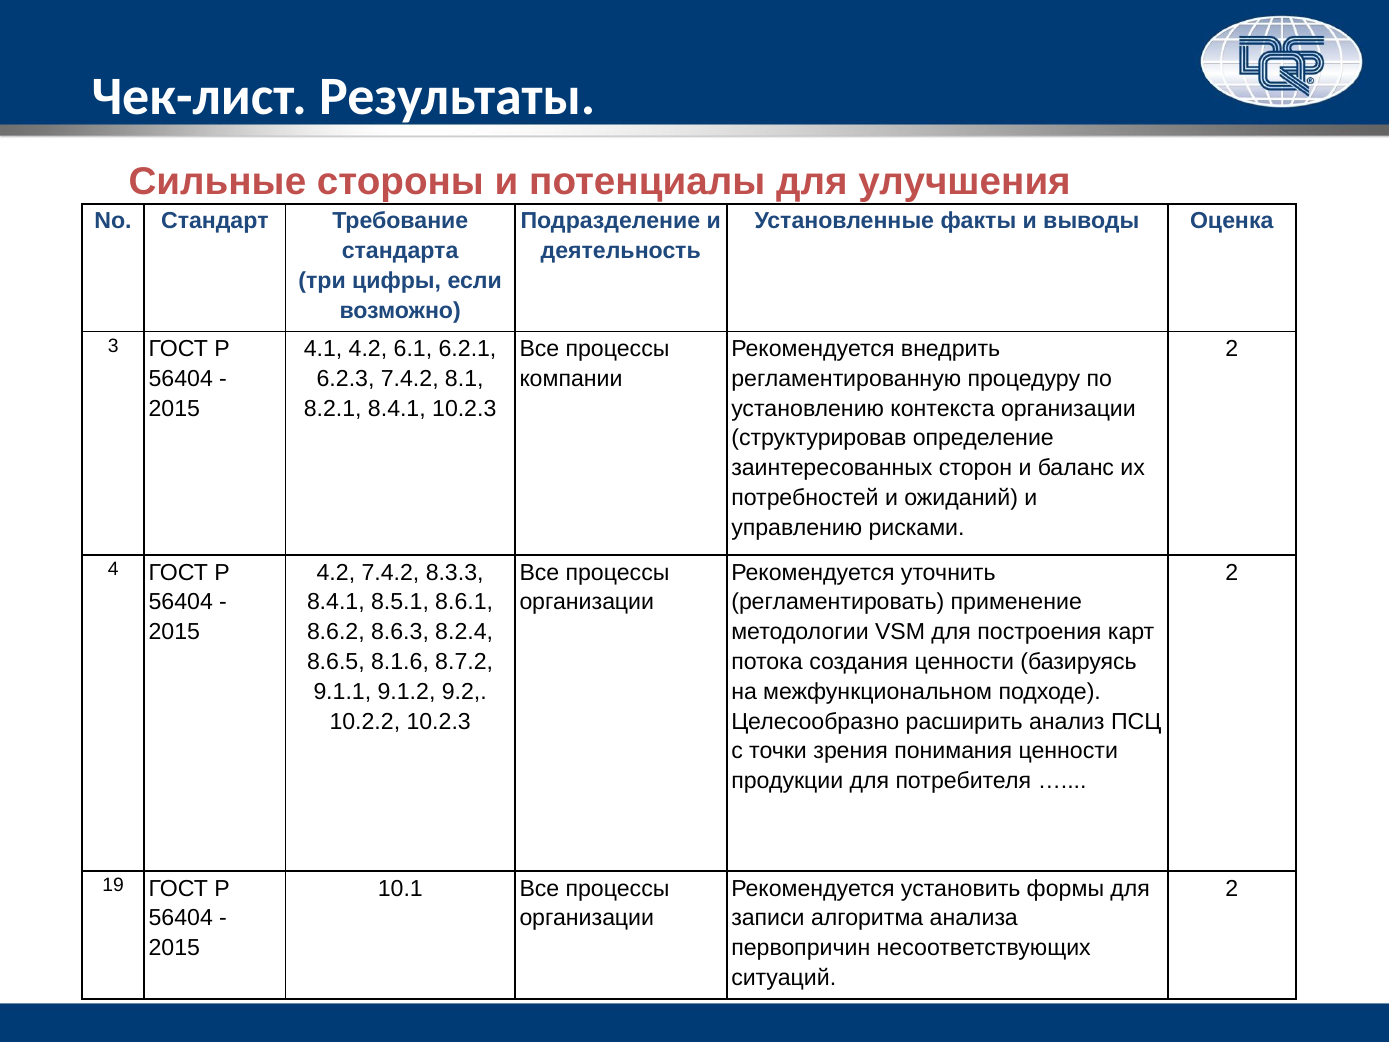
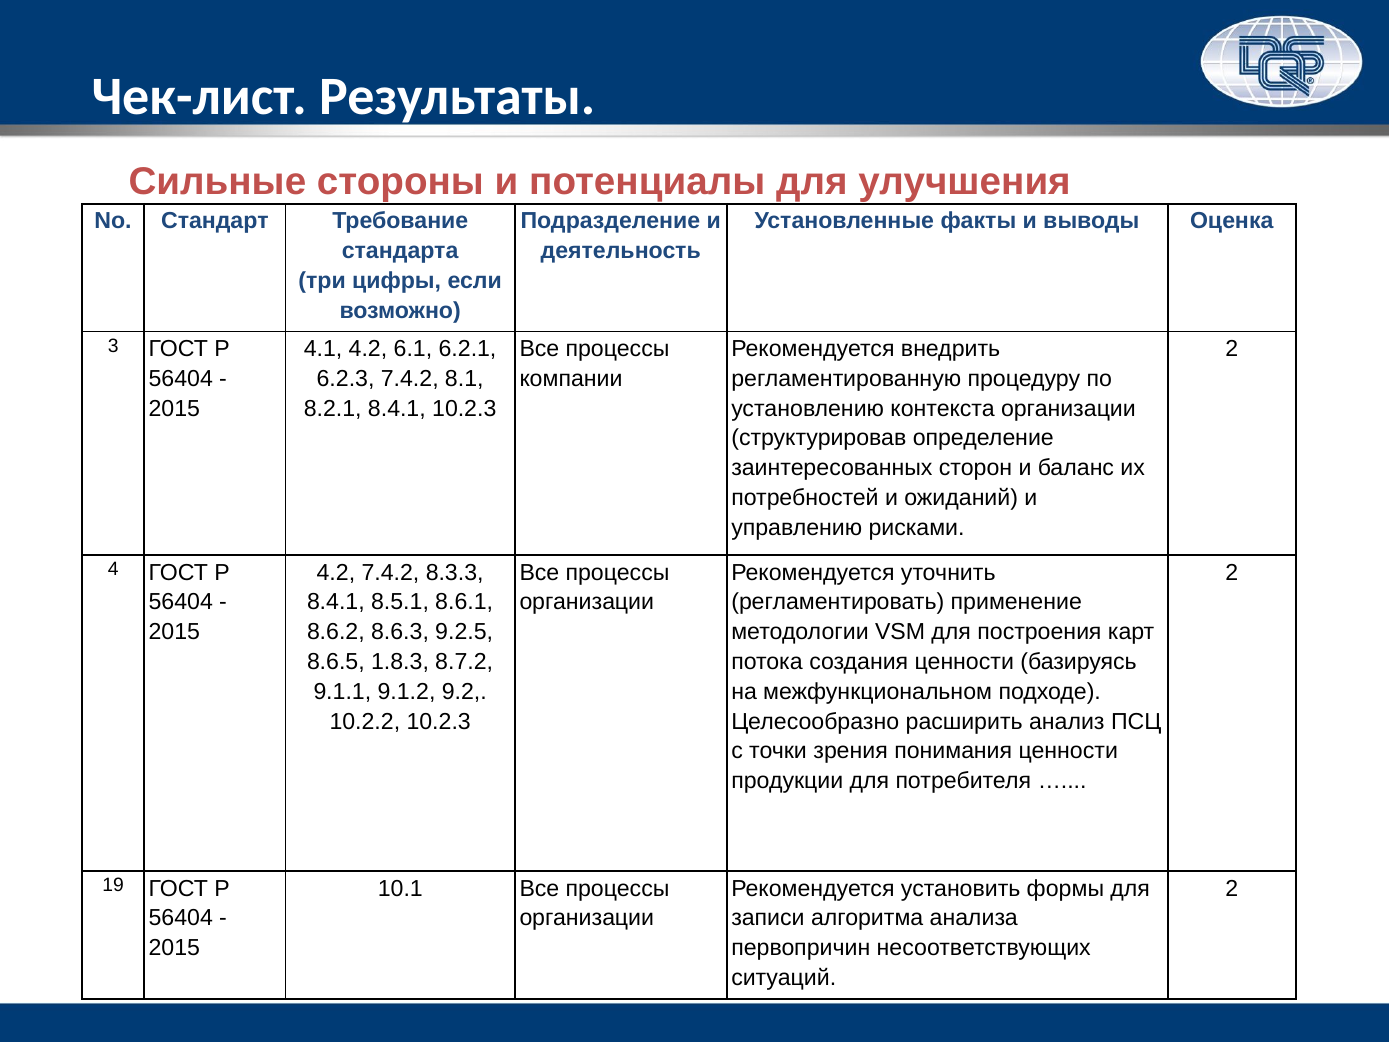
8.2.4: 8.2.4 -> 9.2.5 (464, 632)
8.1.6: 8.1.6 -> 1.8.3 (400, 662)
